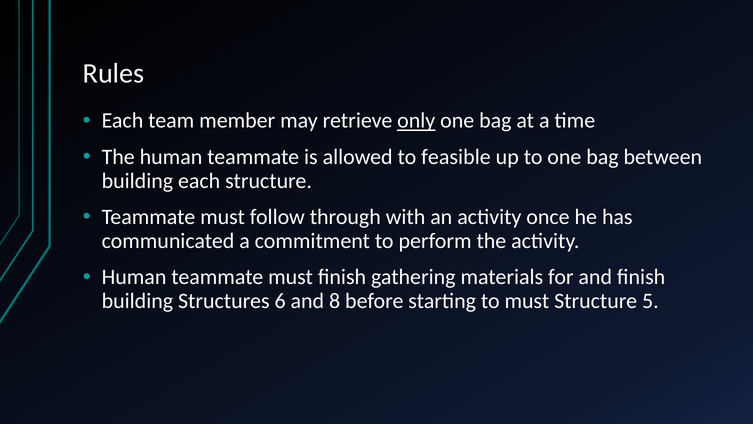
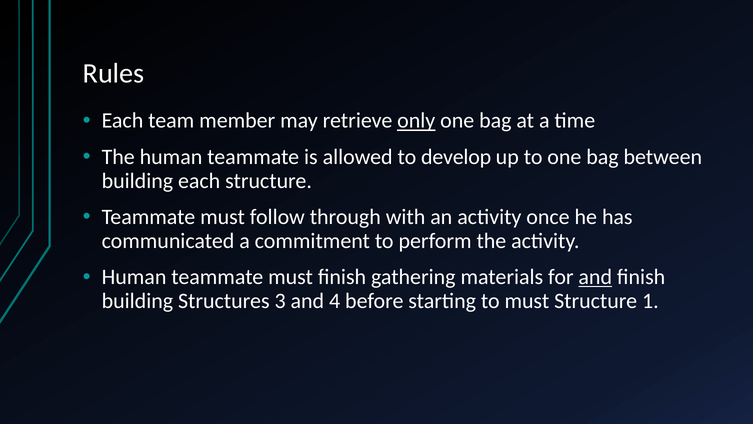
feasible: feasible -> develop (456, 157)
and underline: none -> present (595, 277)
6: 6 -> 3 (280, 301)
8: 8 -> 4 (335, 301)
5: 5 -> 1 (650, 301)
